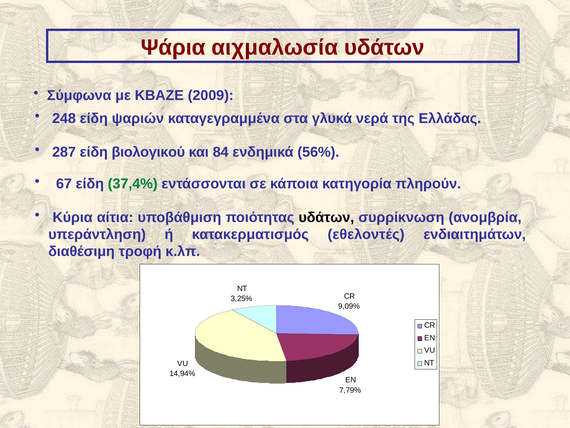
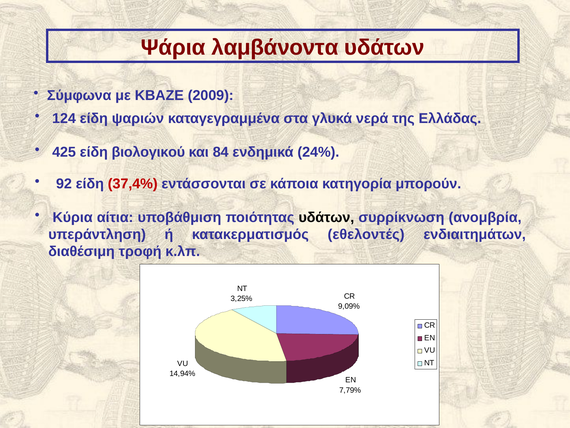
αιχμαλωσία: αιχμαλωσία -> λαμβάνοντα (275, 47)
248: 248 -> 124 (64, 118)
287: 287 -> 425 (64, 152)
56%: 56% -> 24% (318, 152)
67: 67 -> 92 (64, 183)
37,4% colour: green -> red (133, 183)
πληρούν: πληρούν -> μπορούν (428, 183)
